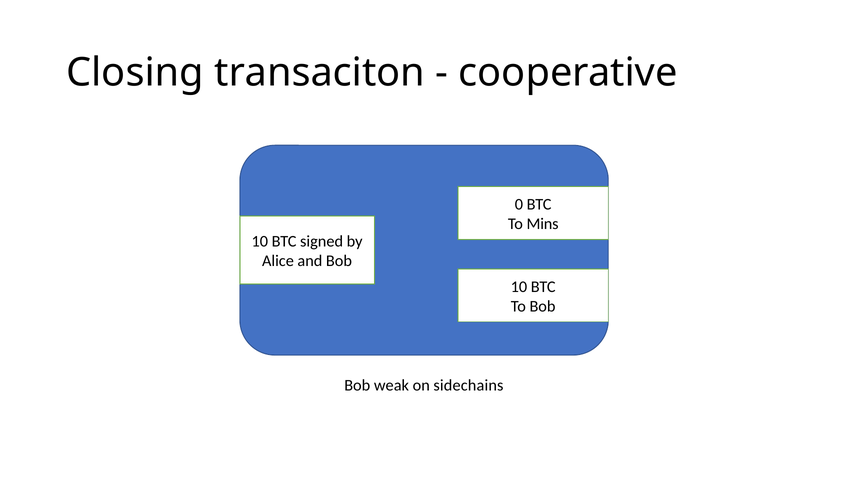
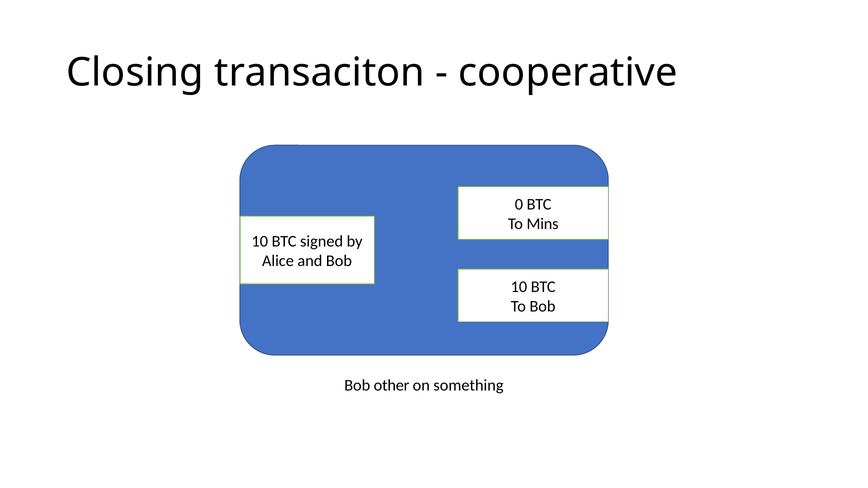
weak: weak -> other (392, 386)
sidechains: sidechains -> something (469, 386)
